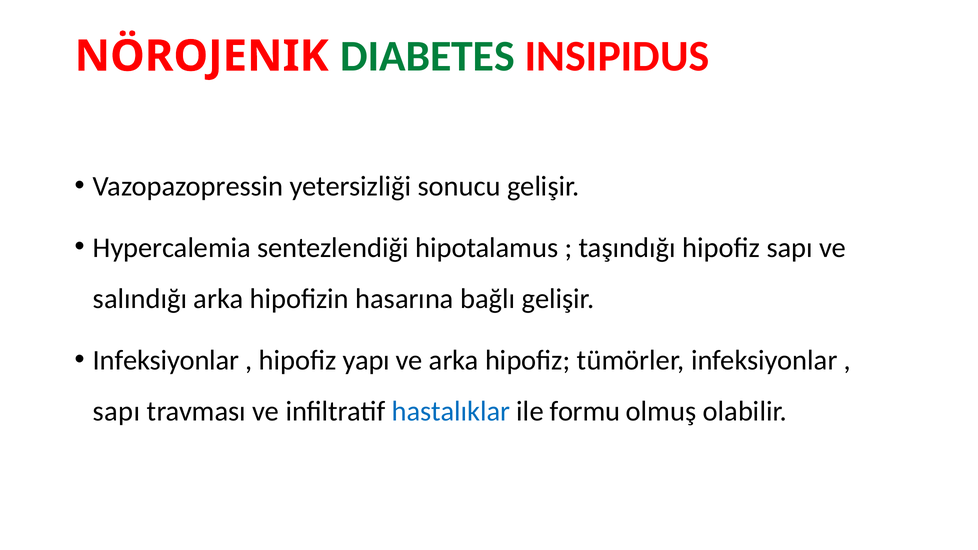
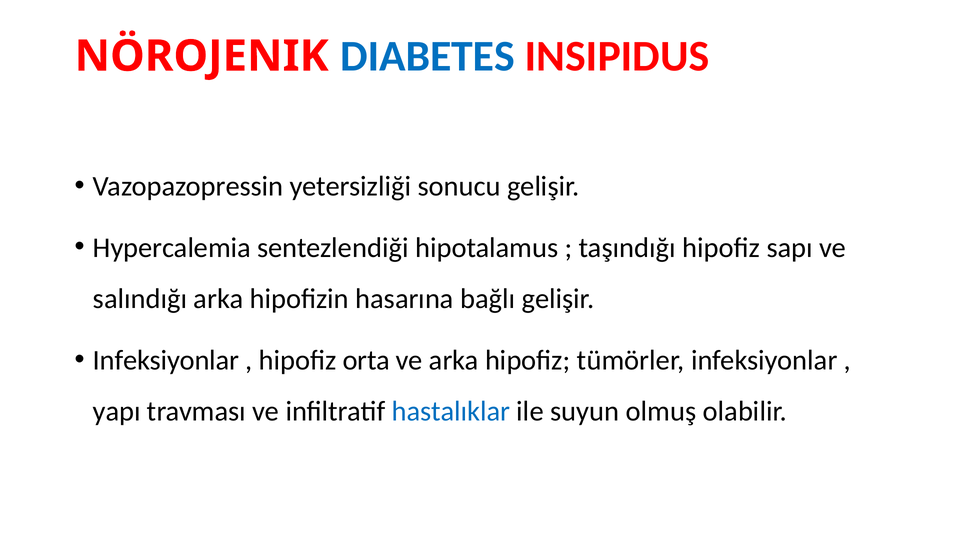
DIABETES colour: green -> blue (427, 56)
yapı: yapı -> orta (366, 360)
sapı: sapı -> yapı (117, 412)
formu: formu -> suyun (585, 412)
